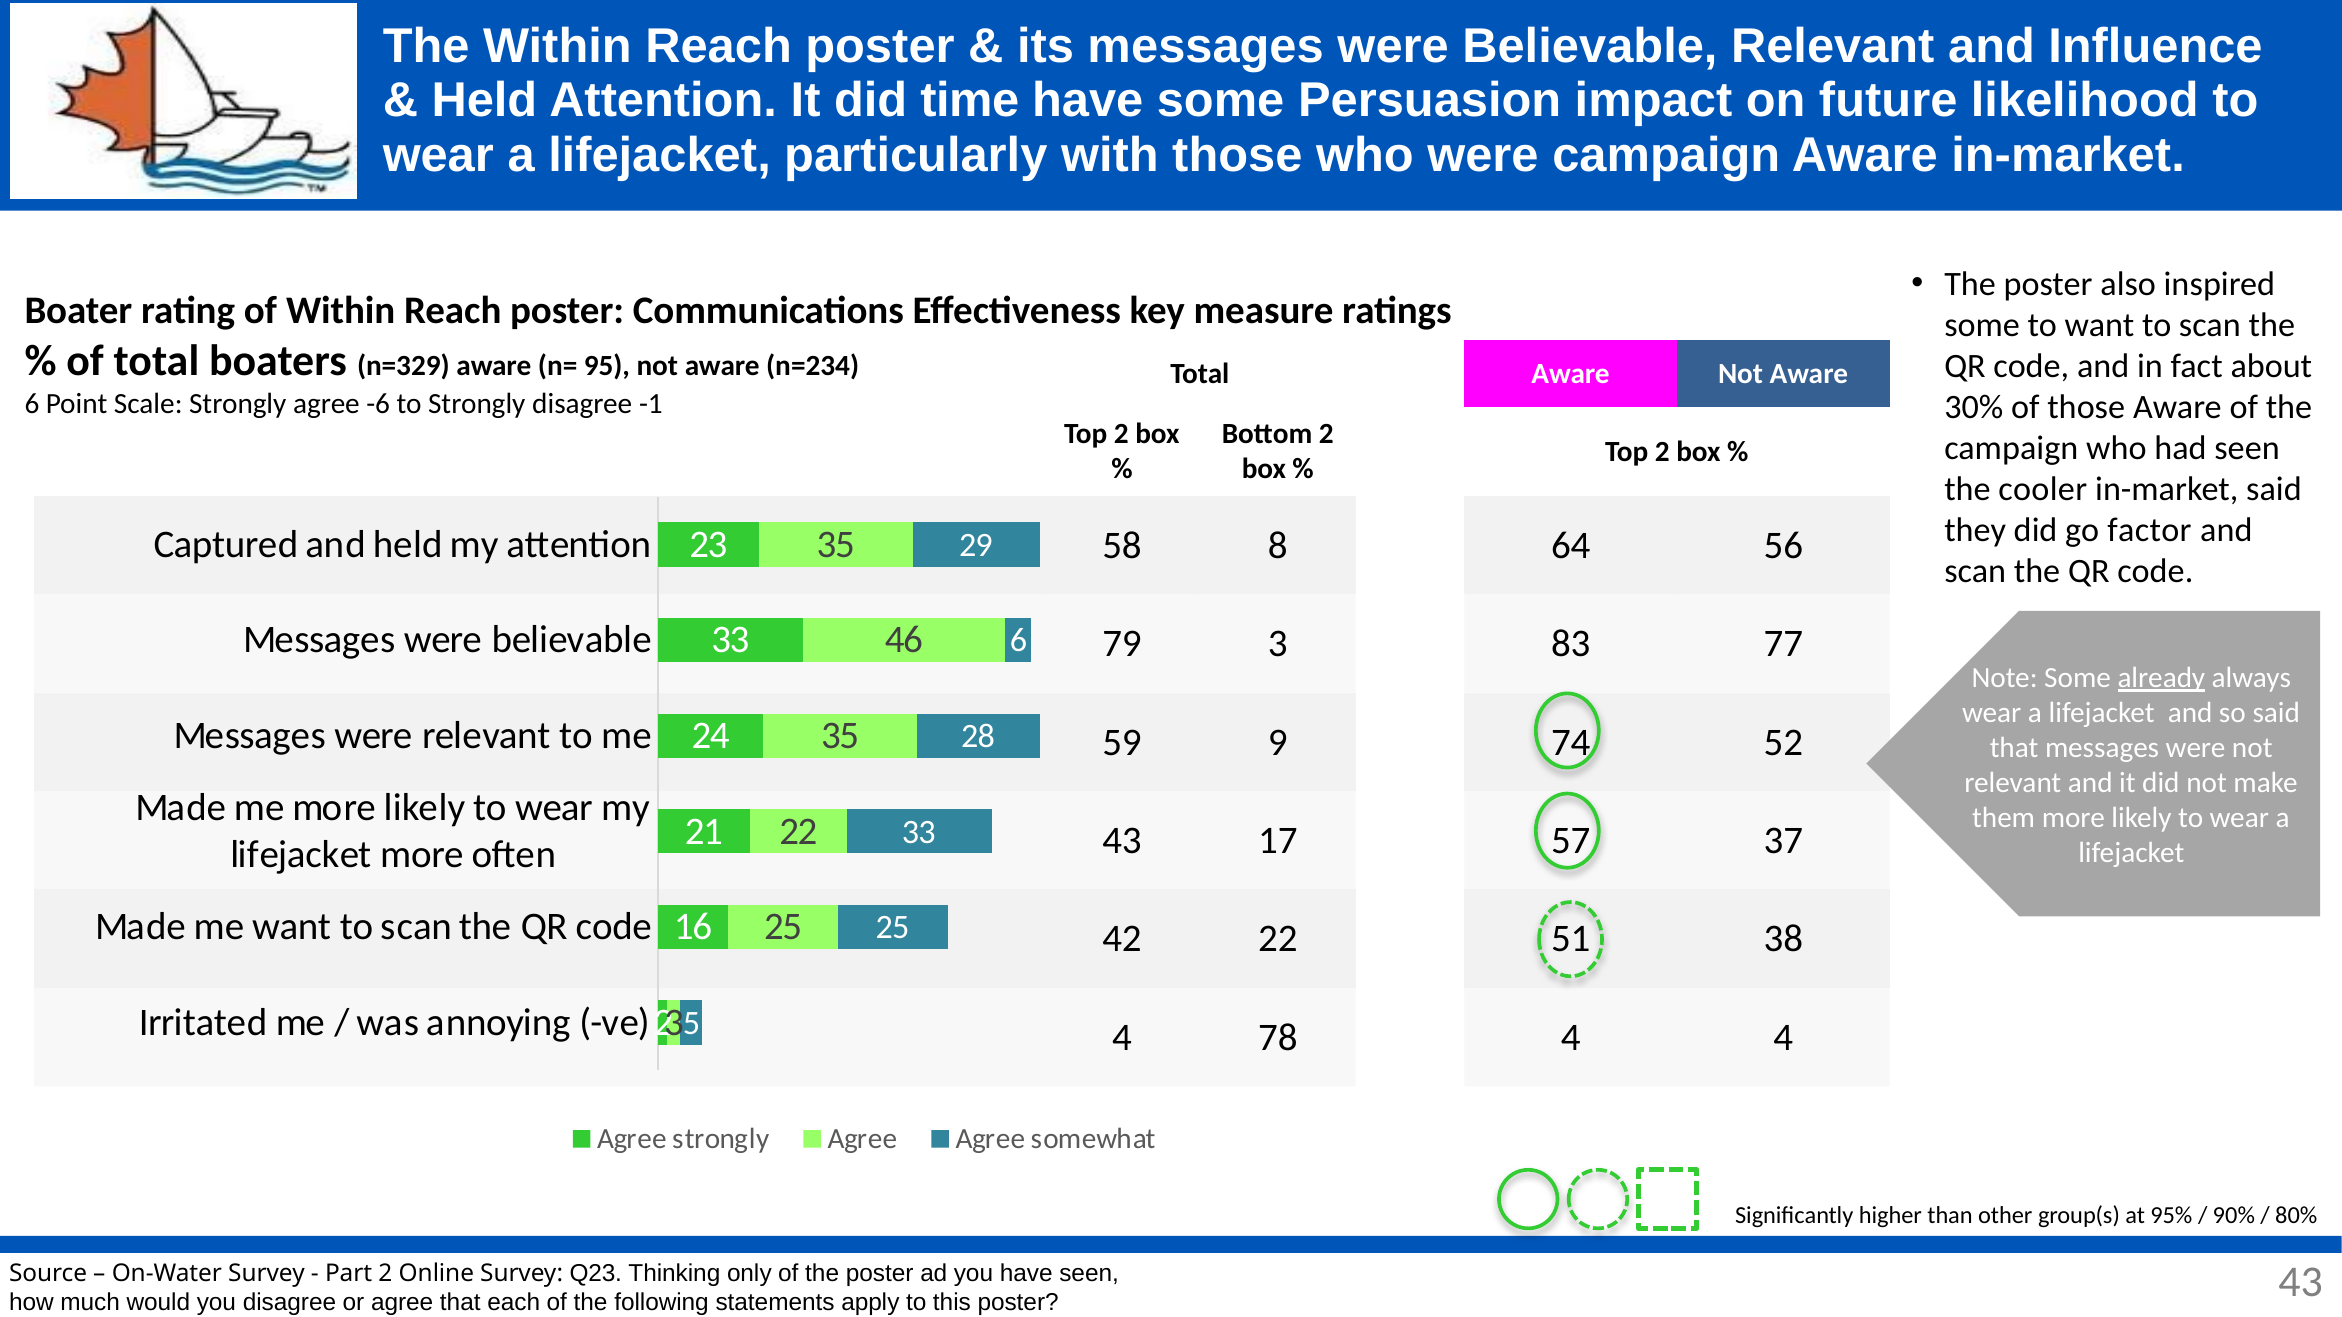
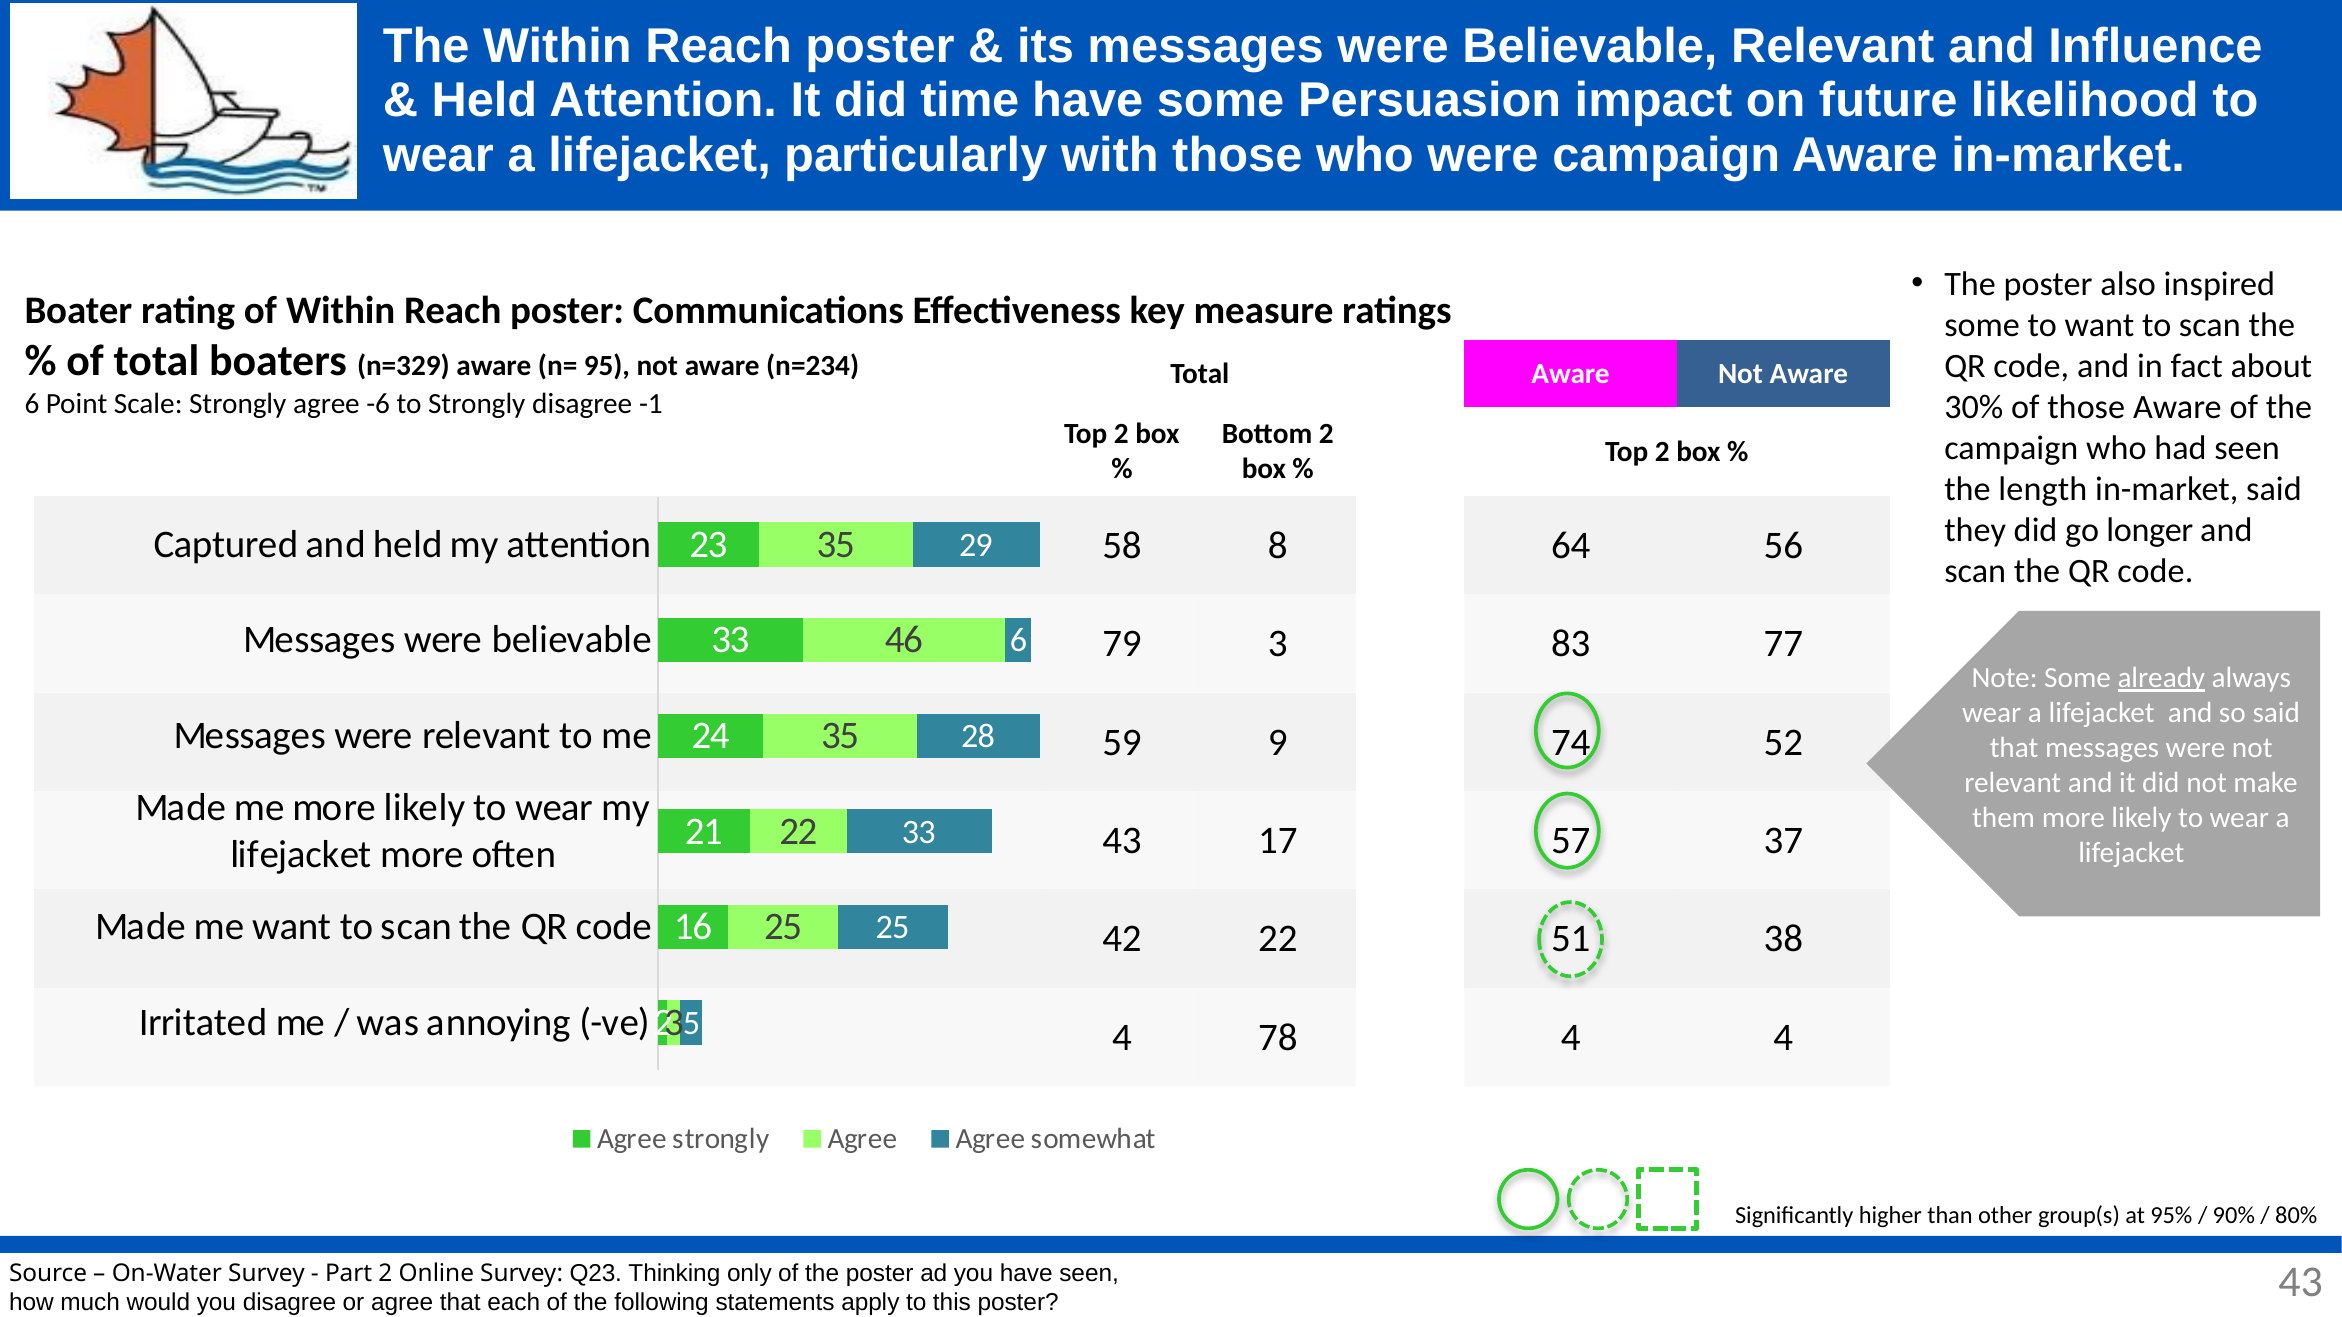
cooler: cooler -> length (2043, 490)
factor: factor -> longer (2150, 531)
